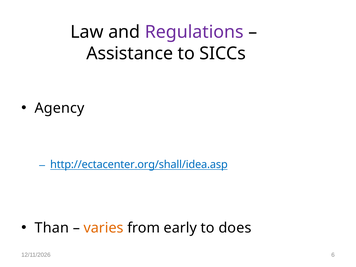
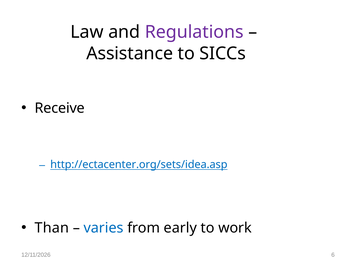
Agency: Agency -> Receive (60, 108)
http://ectacenter.org/shall/idea.asp: http://ectacenter.org/shall/idea.asp -> http://ectacenter.org/sets/idea.asp (139, 165)
varies colour: orange -> blue (104, 228)
does: does -> work (235, 228)
